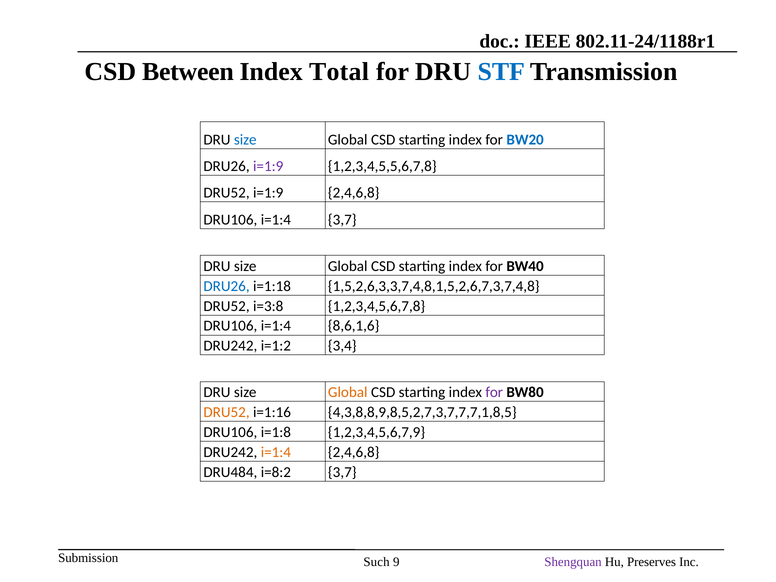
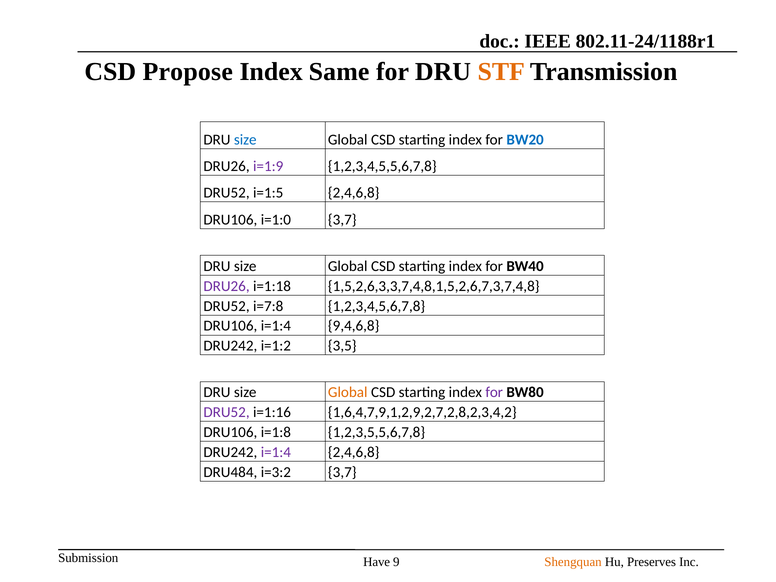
Between: Between -> Propose (188, 72)
Total: Total -> Same (339, 72)
STF colour: blue -> orange (501, 72)
DRU52 i=1:9: i=1:9 -> i=1:5 (268, 193)
i=1:4: i=1:4 -> i=1:0 (276, 220)
DRU26 colour: blue -> purple (227, 286)
i=3:8: i=3:8 -> i=7:8 (268, 306)
8,6,1,6: 8,6,1,6 -> 9,4,6,8 (354, 326)
3,4: 3,4 -> 3,5 (342, 346)
DRU52 colour: orange -> purple (227, 412)
4,3,8,8,9,8,5,2,7,3,7,7,7,1,8,5: 4,3,8,8,9,8,5,2,7,3,7,7,7,1,8,5 -> 1,6,4,7,9,1,2,9,2,7,2,8,2,3,4,2 (422, 412)
1,2,3,4,5,6,7,9: 1,2,3,4,5,6,7,9 -> 1,2,3,5,5,6,7,8 (377, 432)
i=1:4 colour: orange -> purple (276, 452)
i=8:2: i=8:2 -> i=3:2 (276, 472)
Such: Such -> Have (377, 562)
Shengquan colour: purple -> orange (573, 562)
